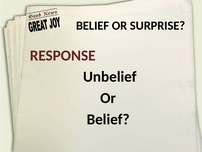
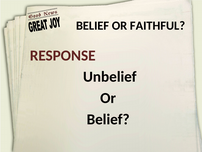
SURPRISE: SURPRISE -> FAITHFUL (158, 26)
